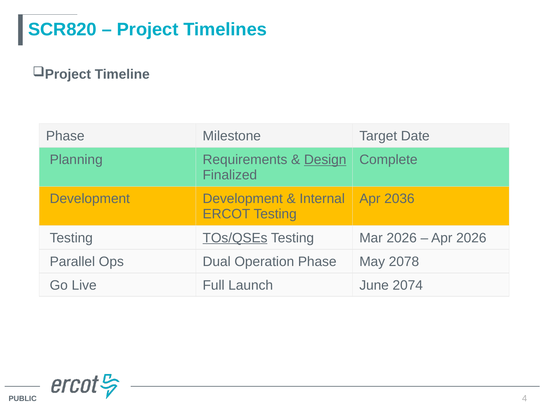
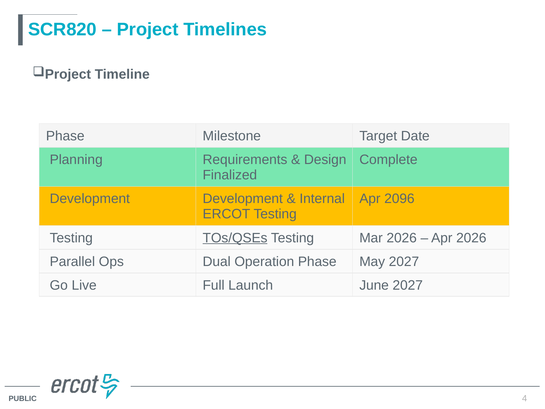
Design underline: present -> none (325, 160)
2036: 2036 -> 2096 (399, 199)
May 2078: 2078 -> 2027 (404, 262)
June 2074: 2074 -> 2027 (408, 285)
